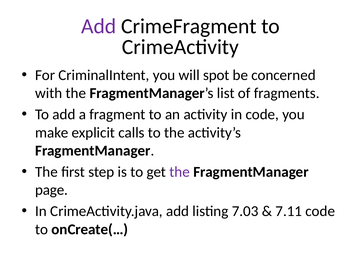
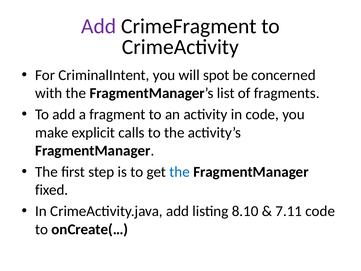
the colour: purple -> blue (180, 172)
page: page -> fixed (52, 190)
7.03: 7.03 -> 8.10 (245, 211)
